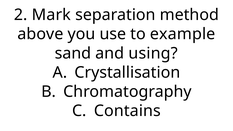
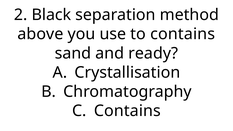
Mark: Mark -> Black (51, 15)
to example: example -> contains (183, 34)
using: using -> ready (153, 53)
